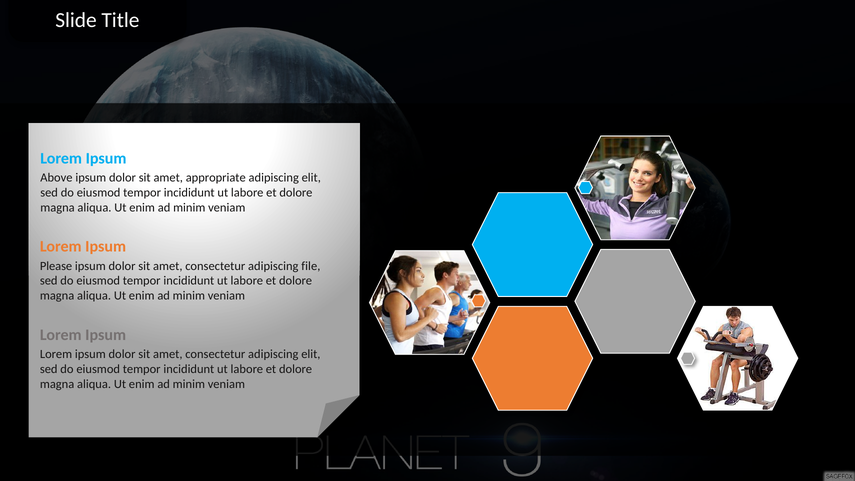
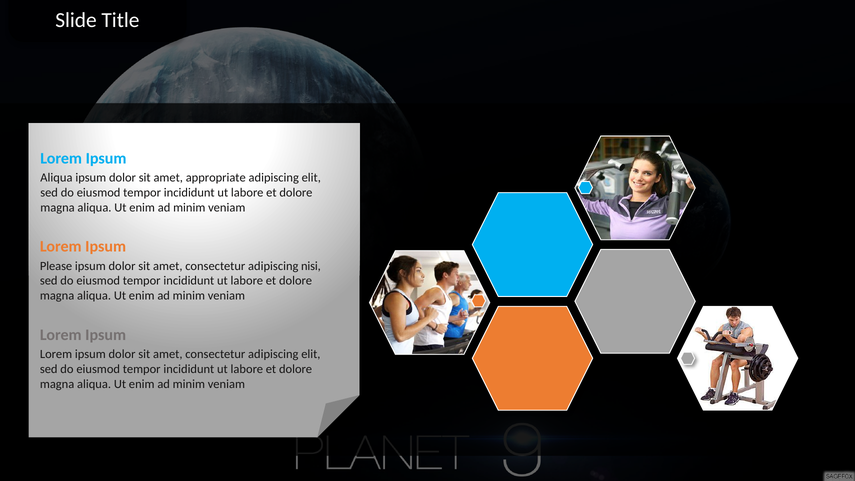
Above: Above -> Aliqua (56, 178)
file: file -> nisi (311, 266)
